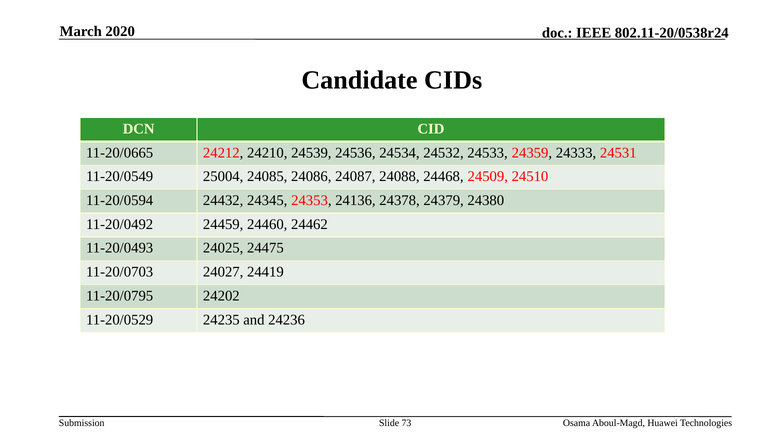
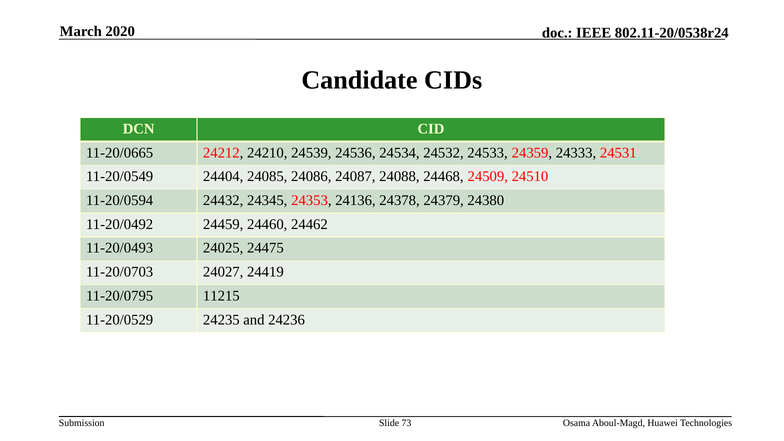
25004: 25004 -> 24404 (223, 177)
24202: 24202 -> 11215 (221, 296)
